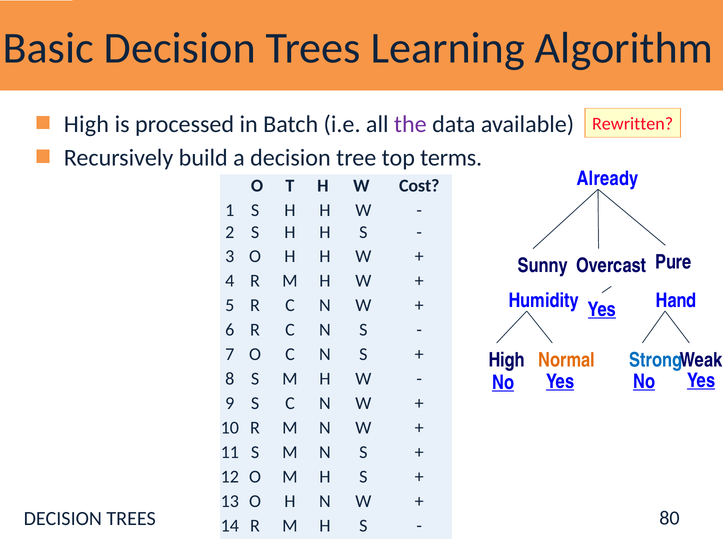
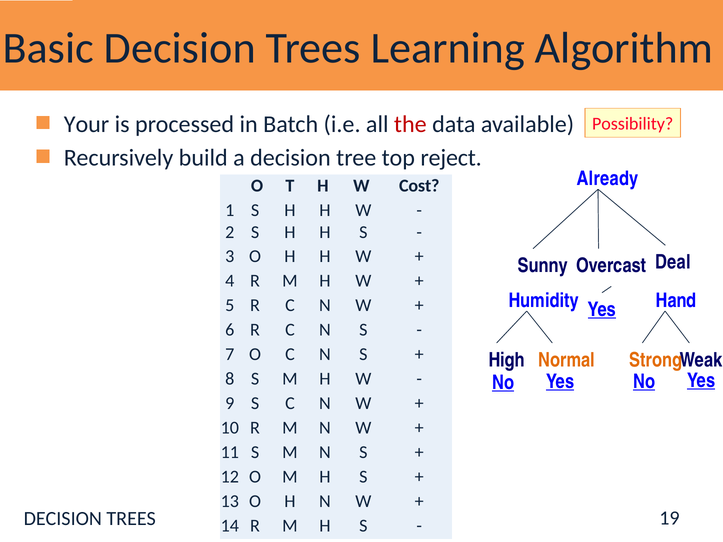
High: High -> Your (87, 124)
the colour: purple -> red (410, 124)
Rewritten: Rewritten -> Possibility (633, 124)
terms: terms -> reject (451, 158)
Pure: Pure -> Deal (673, 262)
Strong colour: blue -> orange (656, 360)
80: 80 -> 19 (669, 518)
